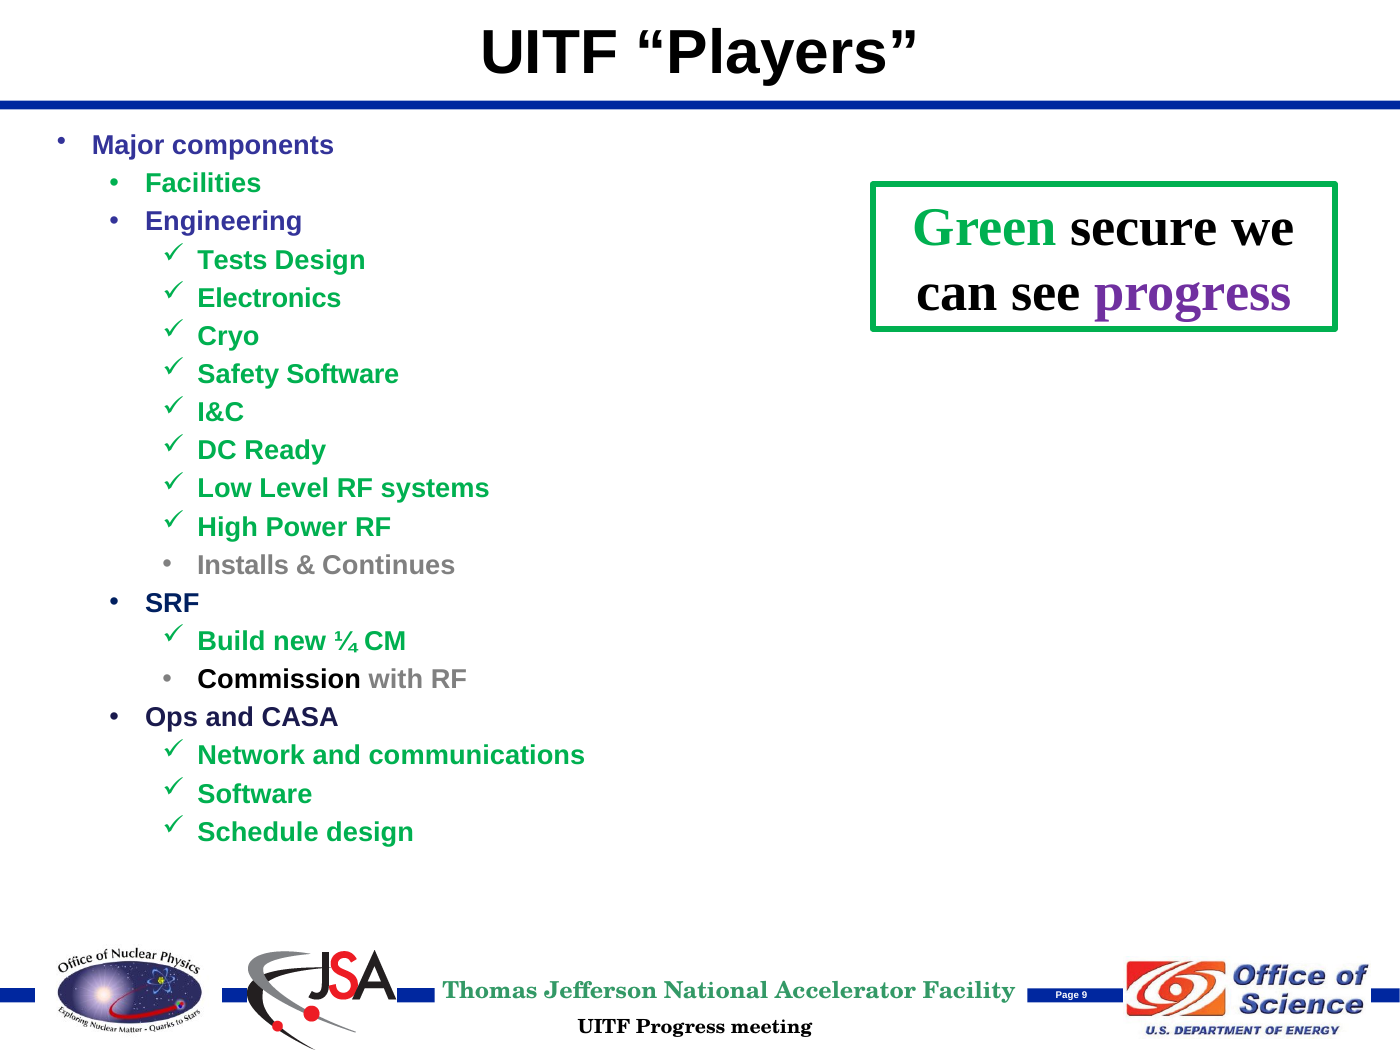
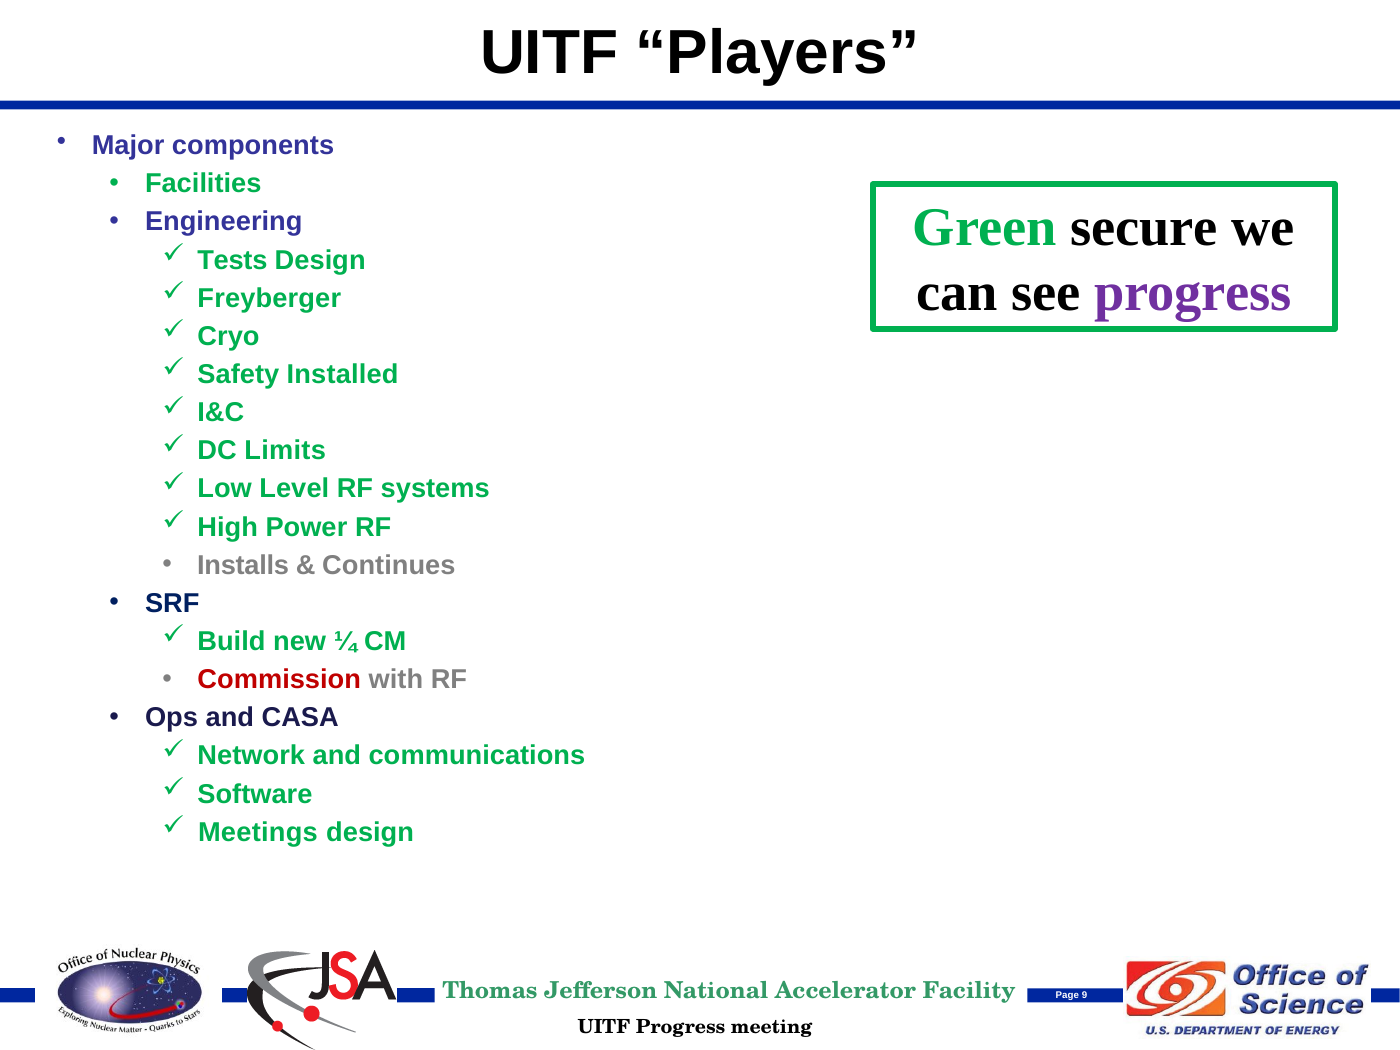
Electronics: Electronics -> Freyberger (269, 298)
Safety Software: Software -> Installed (343, 374)
Ready: Ready -> Limits (285, 451)
Commission colour: black -> red (279, 680)
Schedule: Schedule -> Meetings (258, 832)
